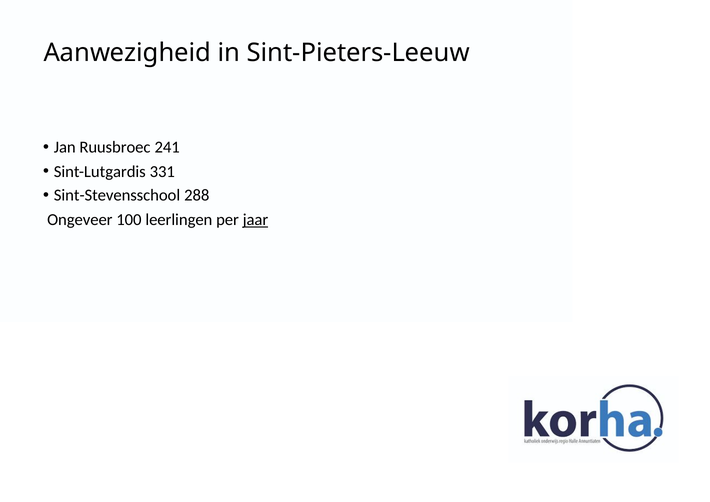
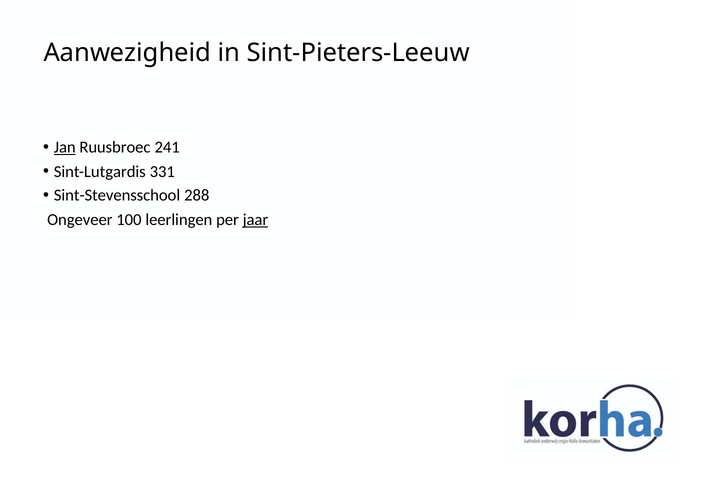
Jan underline: none -> present (65, 147)
